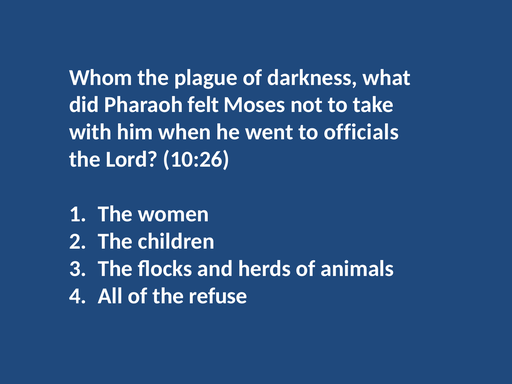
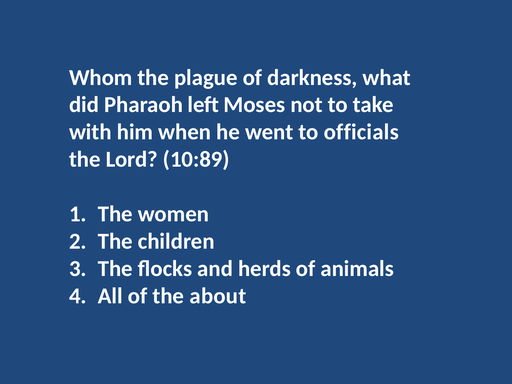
felt: felt -> left (203, 105)
10:26: 10:26 -> 10:89 (196, 159)
refuse: refuse -> about (218, 296)
